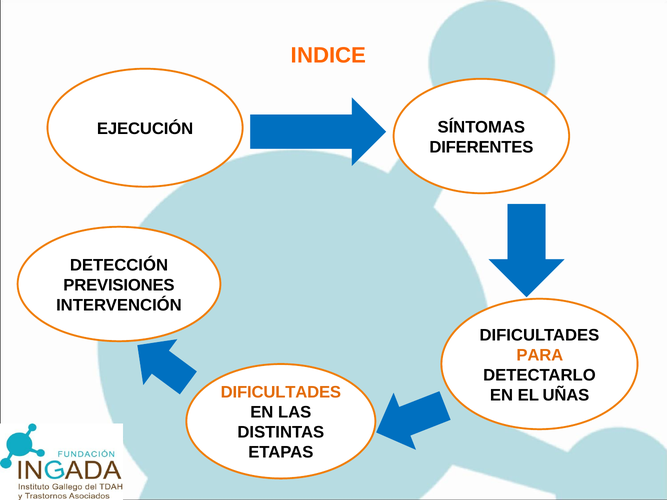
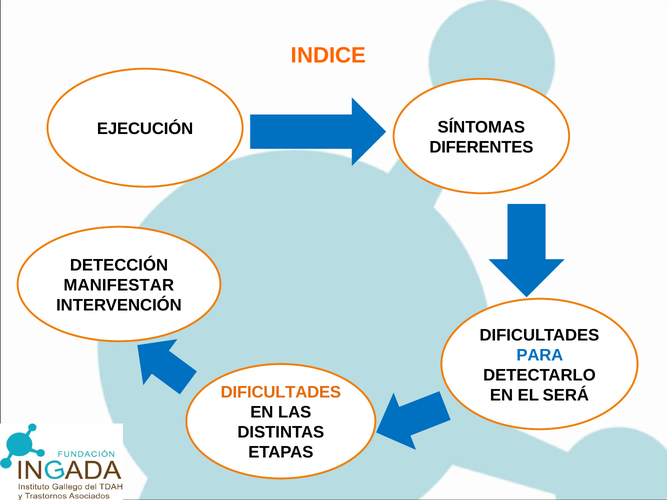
PREVISIONES: PREVISIONES -> MANIFESTAR (119, 285)
PARA colour: orange -> blue (540, 355)
UÑAS: UÑAS -> SERÁ (566, 395)
